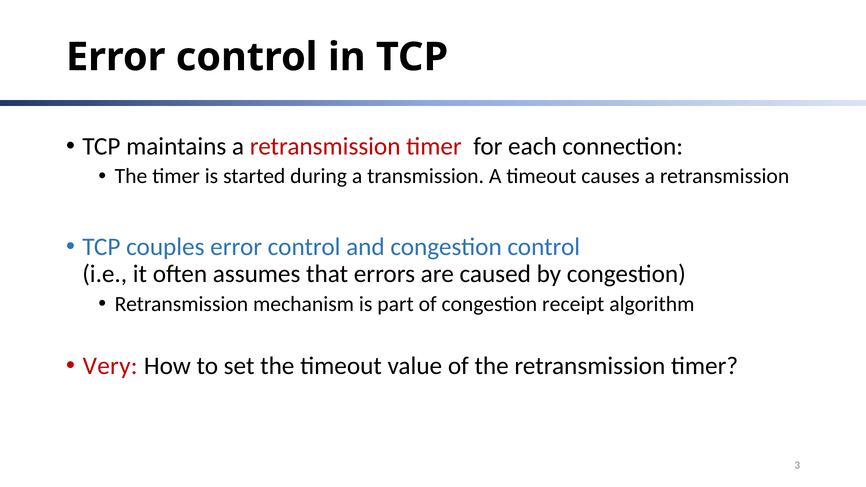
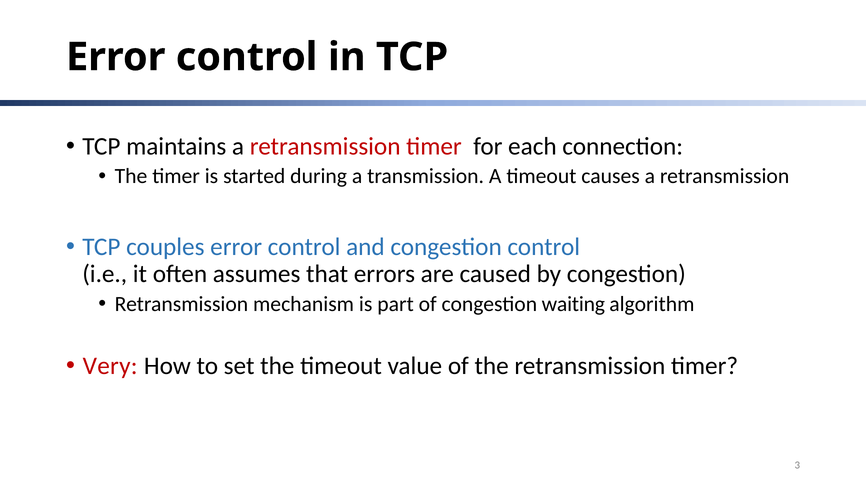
receipt: receipt -> waiting (573, 304)
